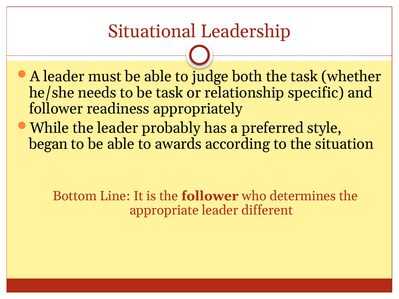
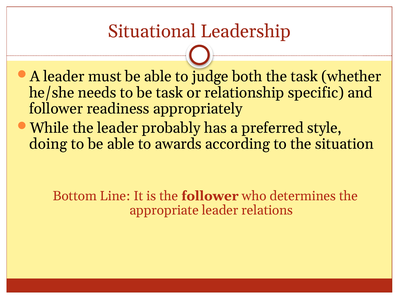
began: began -> doing (48, 144)
different: different -> relations (267, 211)
